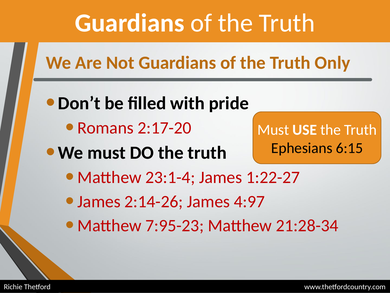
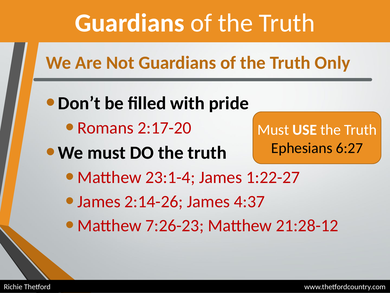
6:15: 6:15 -> 6:27 (349, 148)
4:97: 4:97 -> 4:37 (249, 201)
7:95-23: 7:95-23 -> 7:26-23 (175, 225)
21:28-34: 21:28-34 -> 21:28-12 (307, 225)
